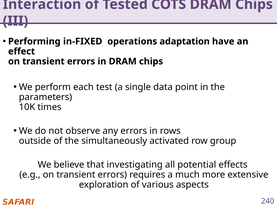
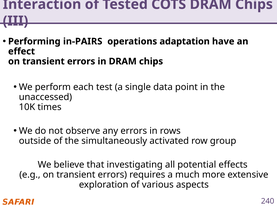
in-FIXED: in-FIXED -> in-PAIRS (83, 41)
parameters: parameters -> unaccessed (45, 97)
